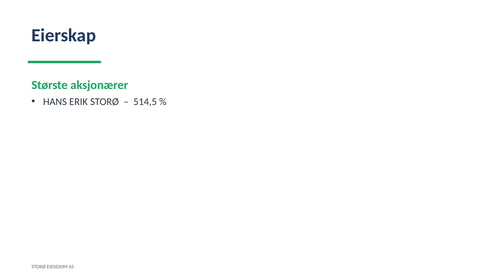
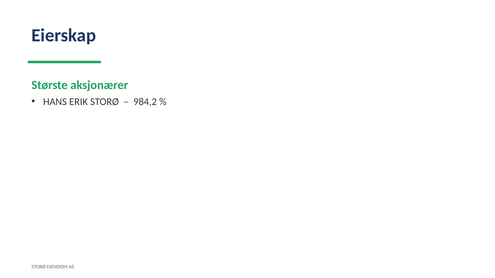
514,5: 514,5 -> 984,2 (145, 102)
